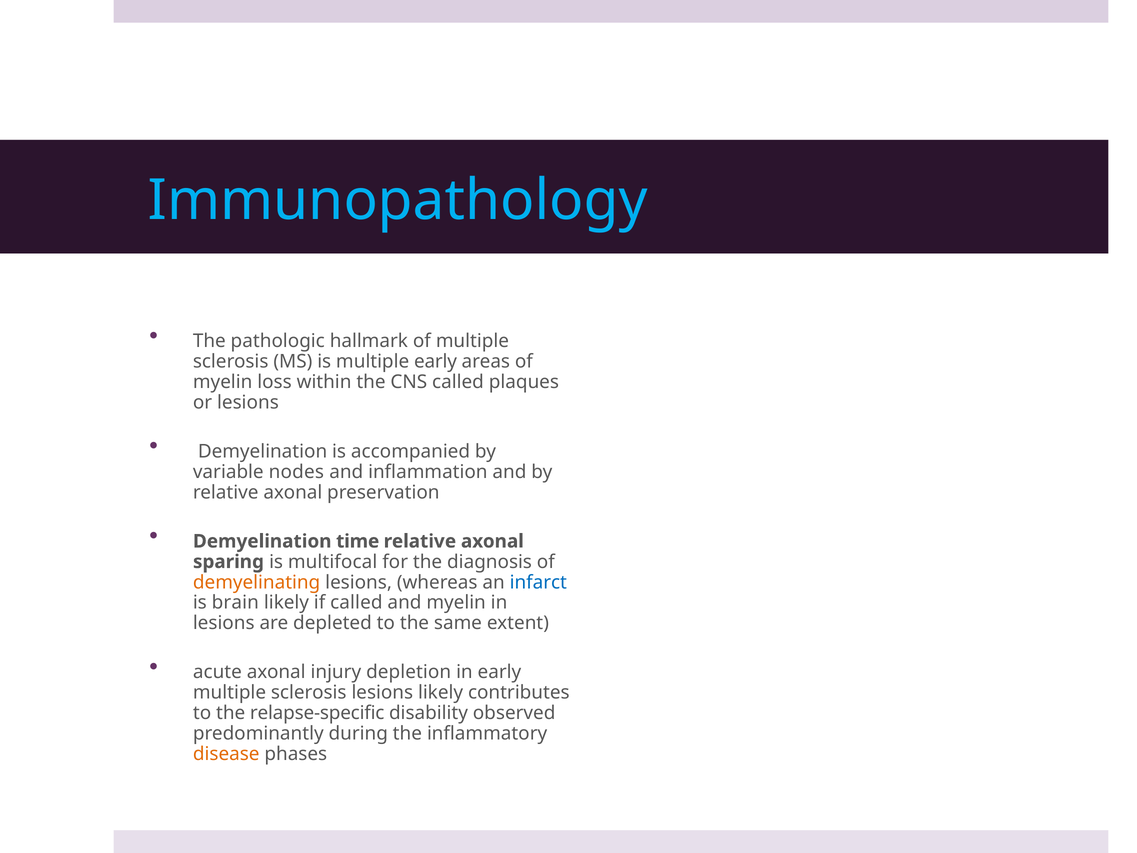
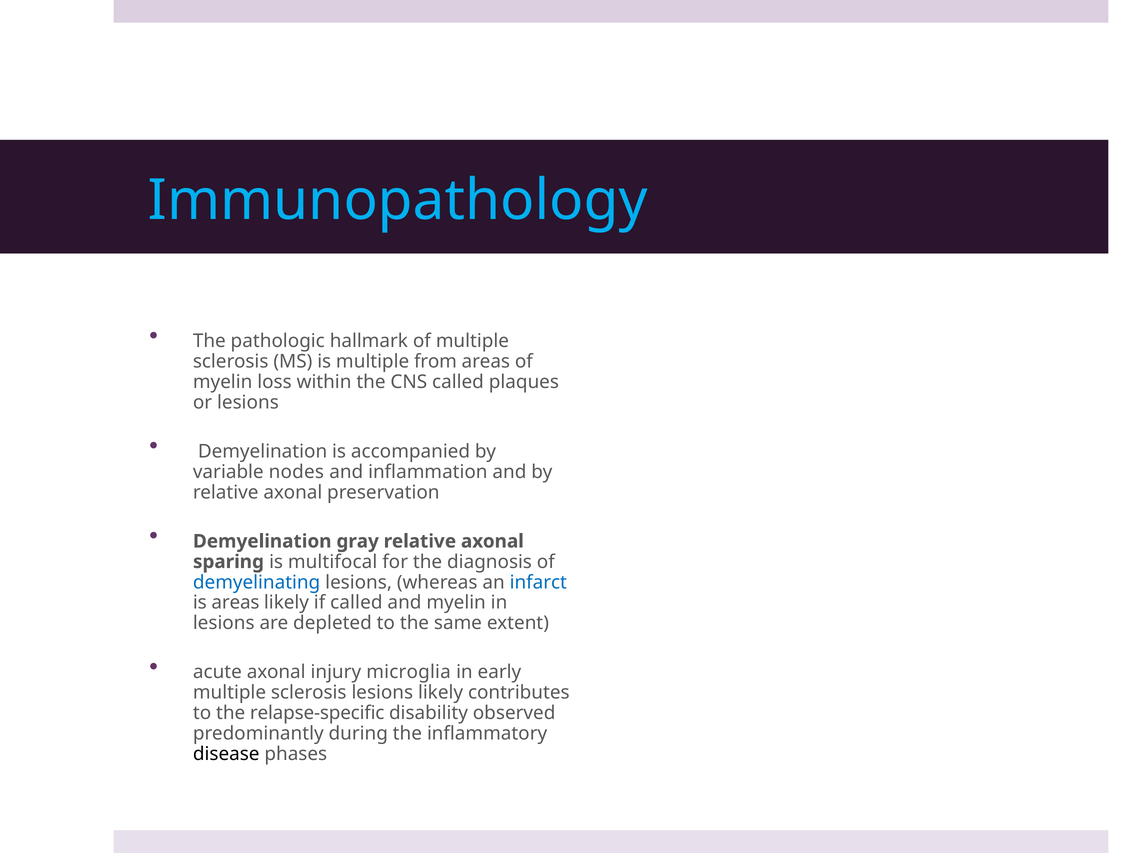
multiple early: early -> from (435, 362)
time: time -> gray (358, 541)
demyelinating colour: orange -> blue (257, 582)
is brain: brain -> areas (235, 603)
depletion: depletion -> microglia (409, 672)
disease colour: orange -> black (226, 754)
